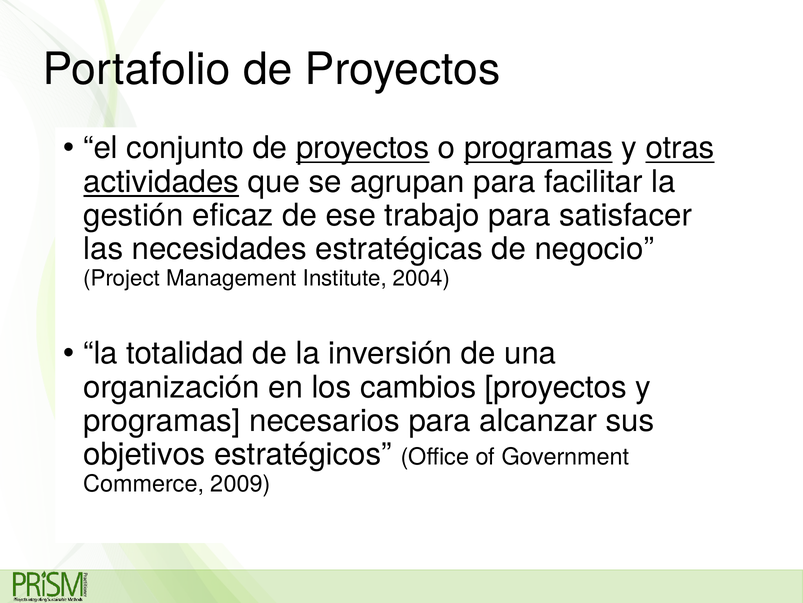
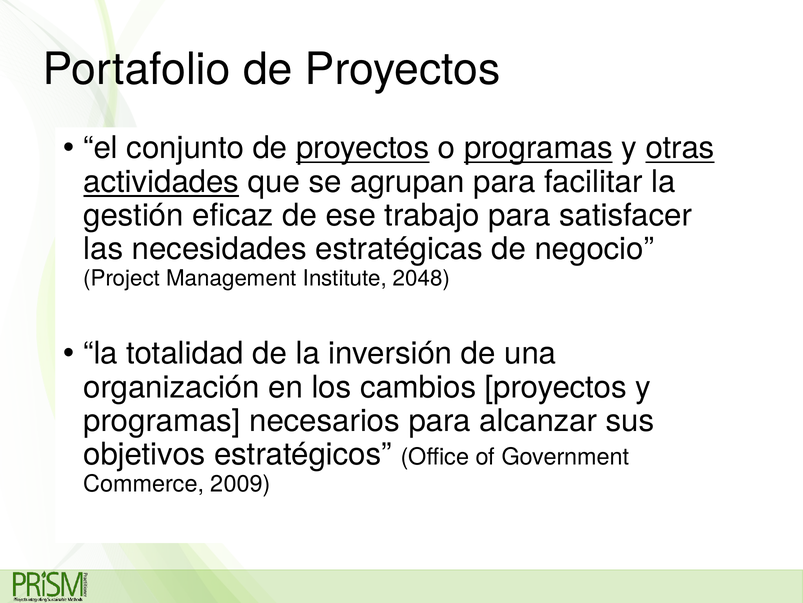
2004: 2004 -> 2048 (421, 278)
